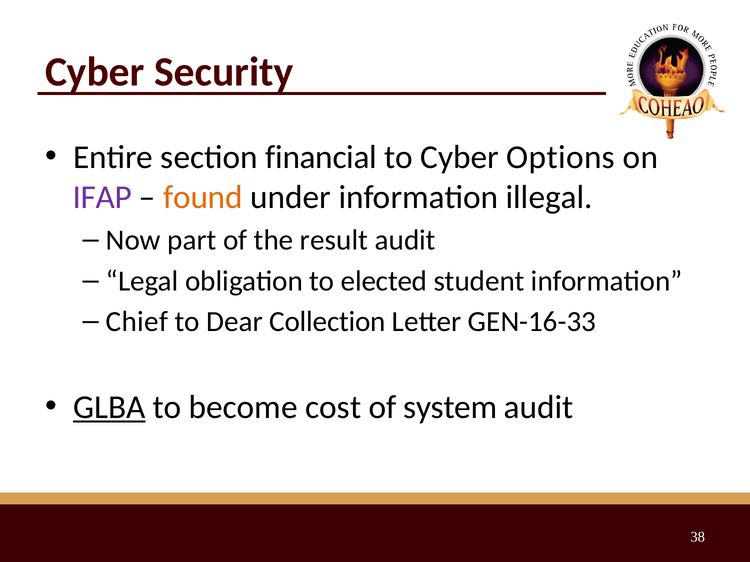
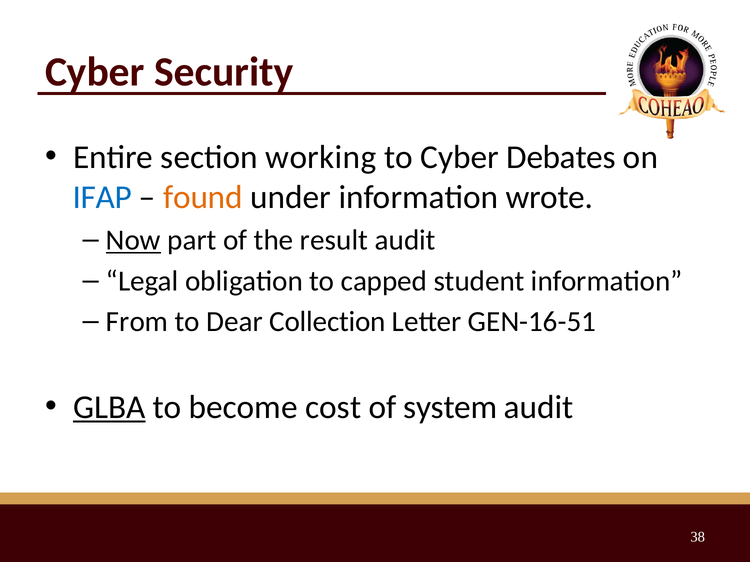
financial: financial -> working (321, 157)
Options: Options -> Debates (561, 157)
IFAP colour: purple -> blue (102, 197)
illegal: illegal -> wrote (549, 197)
Now underline: none -> present (133, 240)
elected: elected -> capped (384, 281)
Chief: Chief -> From (137, 322)
GEN-16-33: GEN-16-33 -> GEN-16-51 (532, 322)
